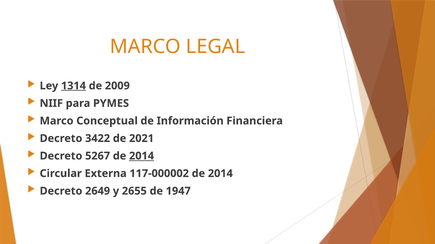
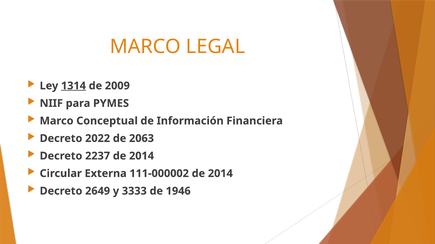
3422: 3422 -> 2022 (98, 139)
2021: 2021 -> 2063 (142, 139)
5267: 5267 -> 2237 (98, 156)
2014 underline: present -> none (142, 156)
117-000002: 117-000002 -> 111-000002 (159, 174)
2655: 2655 -> 3333 (134, 192)
1947: 1947 -> 1946 (178, 192)
